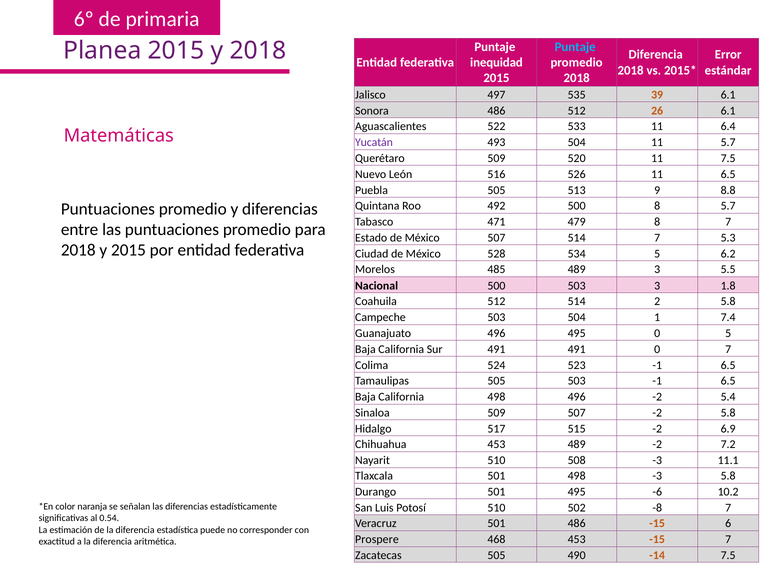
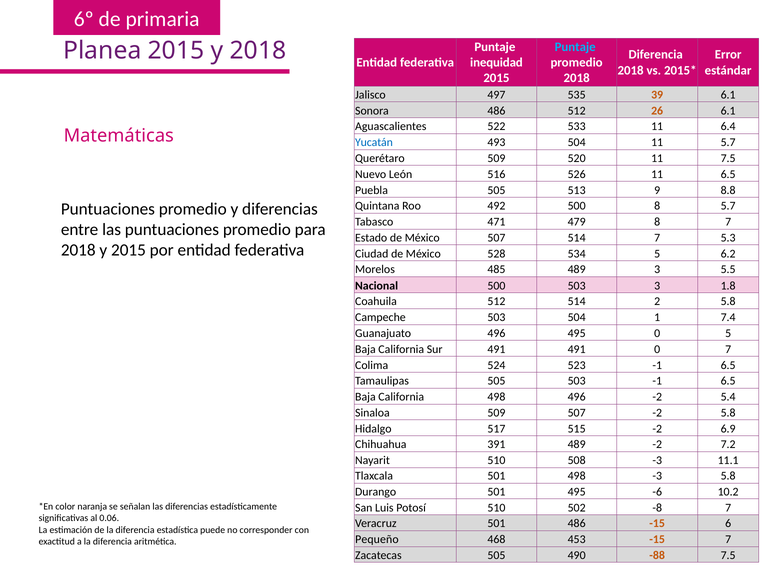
Yucatán colour: purple -> blue (374, 142)
Chihuahua 453: 453 -> 391 (496, 444)
0.54: 0.54 -> 0.06 (109, 518)
Prospere: Prospere -> Pequeño (377, 539)
-14: -14 -> -88 (657, 555)
